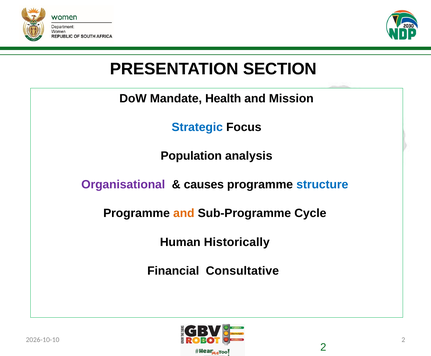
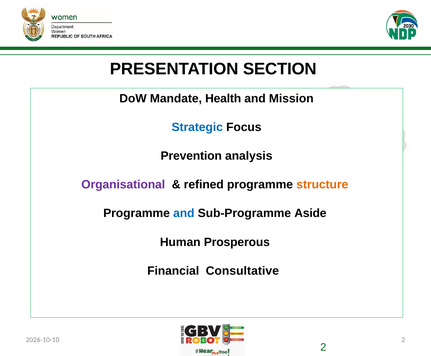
Population: Population -> Prevention (191, 156)
causes: causes -> refined (204, 185)
structure colour: blue -> orange (322, 185)
and colour: orange -> blue (184, 214)
Cycle: Cycle -> Aside (310, 214)
Historically: Historically -> Prosperous (237, 242)
